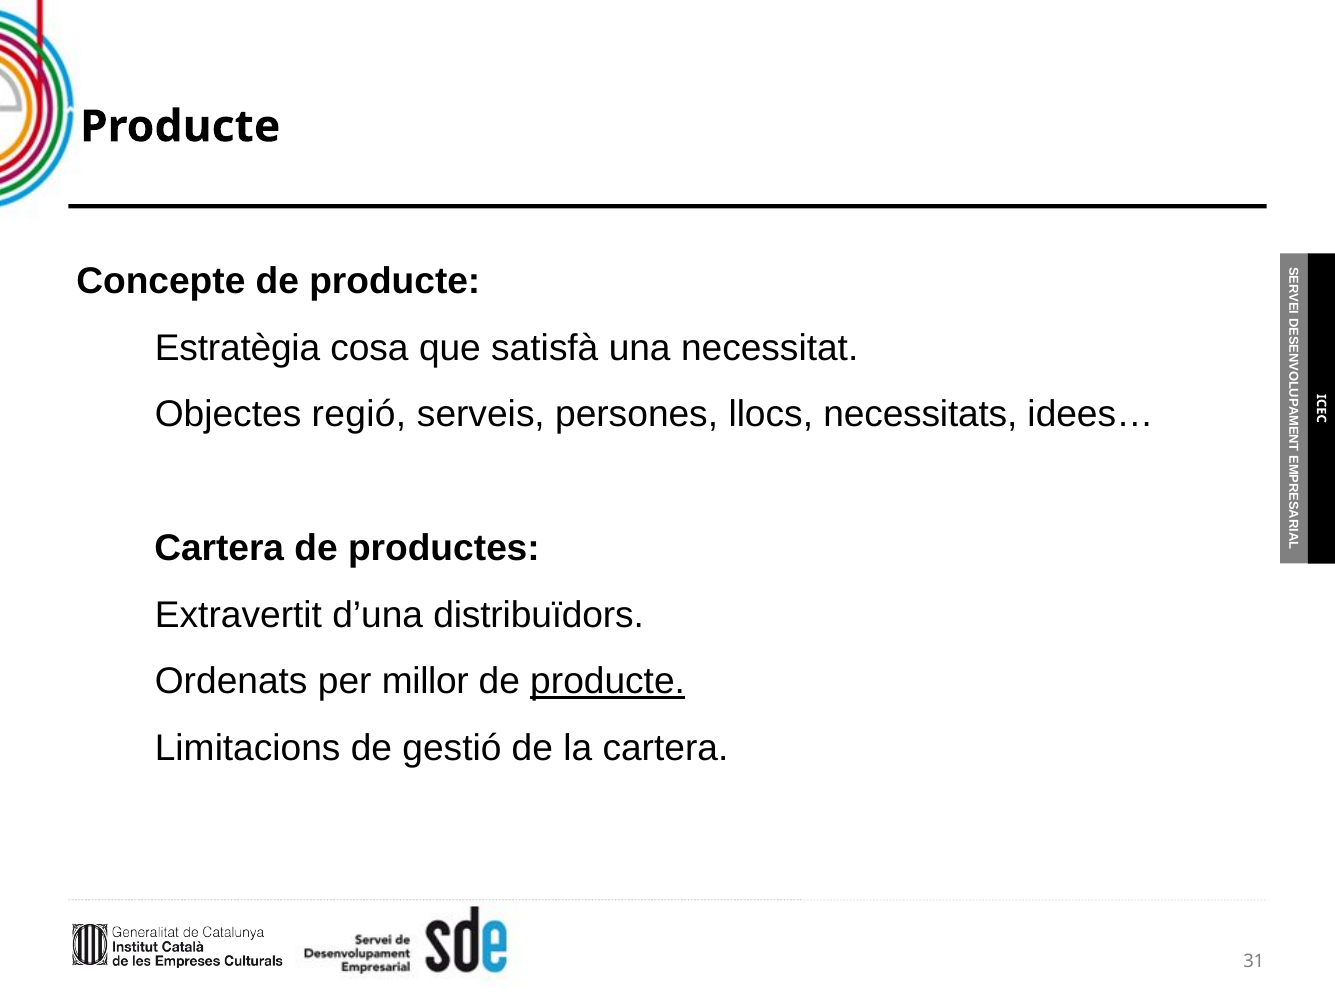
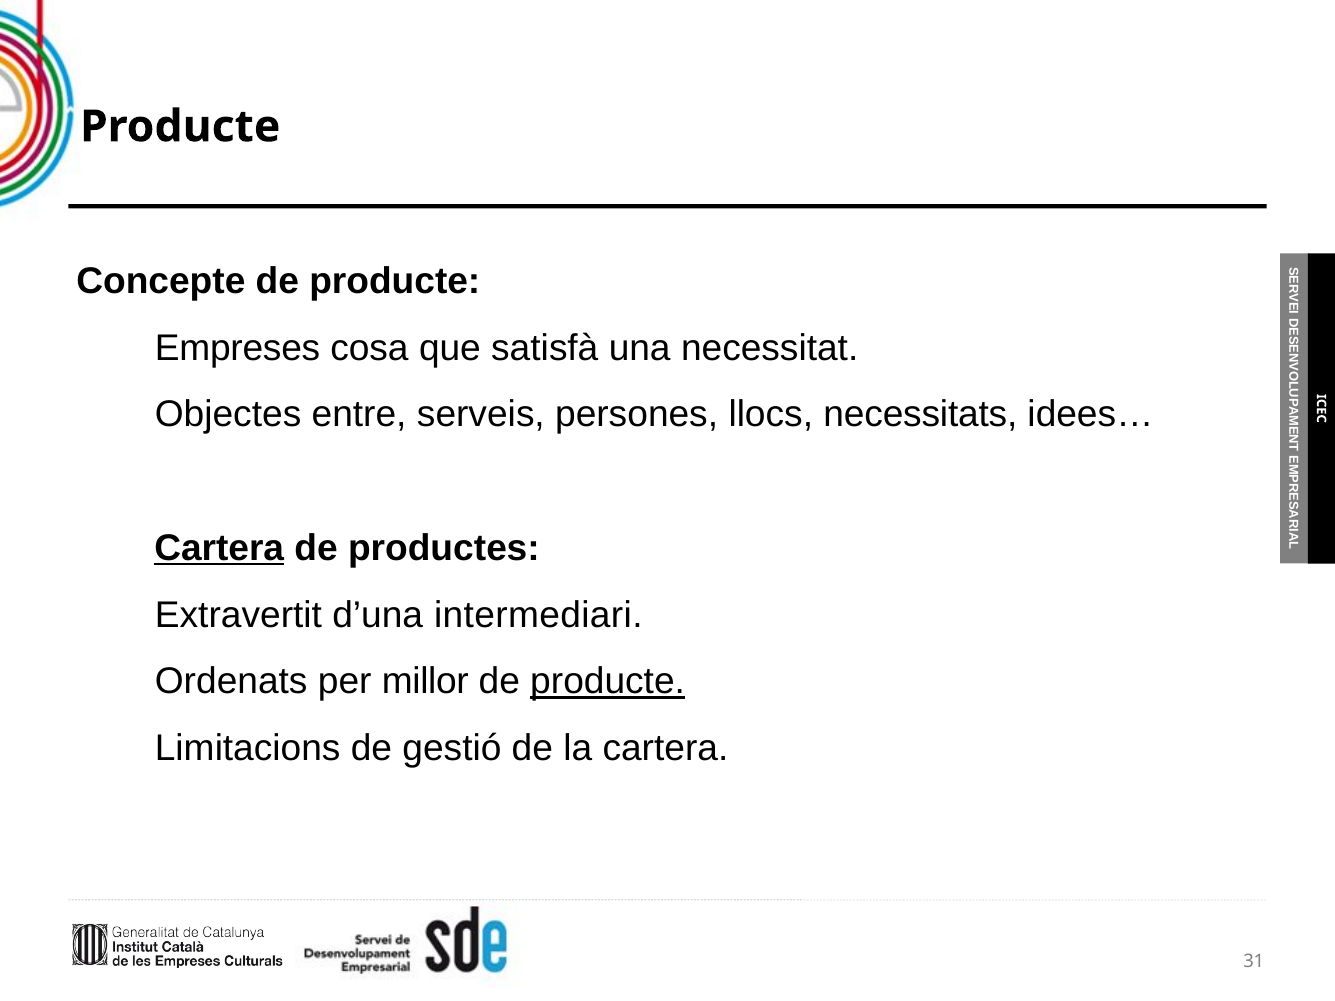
Estratègia: Estratègia -> Empreses (238, 348)
regió: regió -> entre (359, 415)
Cartera underline: none -> present (219, 548)
distribuïdors: distribuïdors -> intermediari (538, 615)
